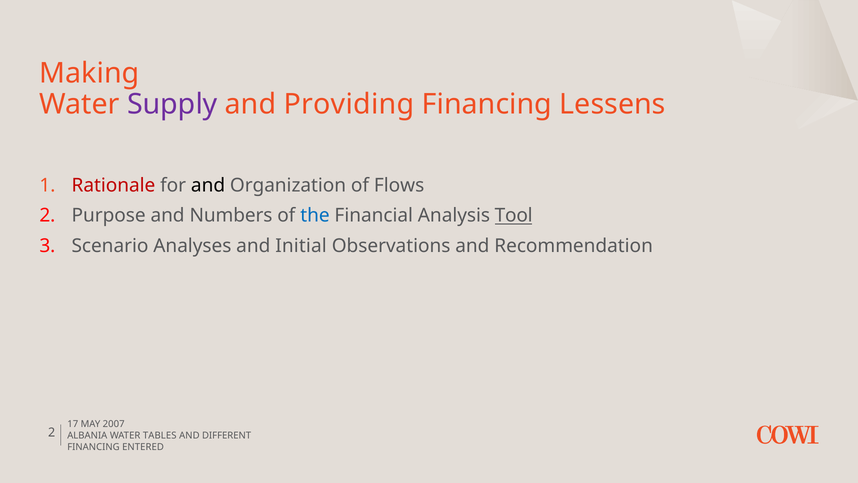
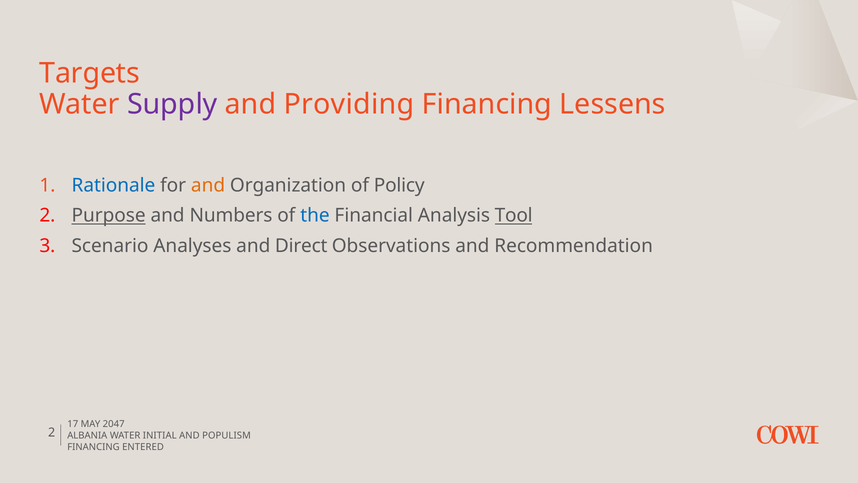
Making: Making -> Targets (90, 73)
Rationale colour: red -> blue (113, 186)
and colour: black -> orange (208, 186)
Flows: Flows -> Policy (399, 186)
Purpose underline: none -> present (109, 216)
Initial: Initial -> Direct (301, 246)
2007: 2007 -> 2047 (114, 424)
TABLES: TABLES -> INITIAL (160, 435)
DIFFERENT: DIFFERENT -> POPULISM (226, 435)
